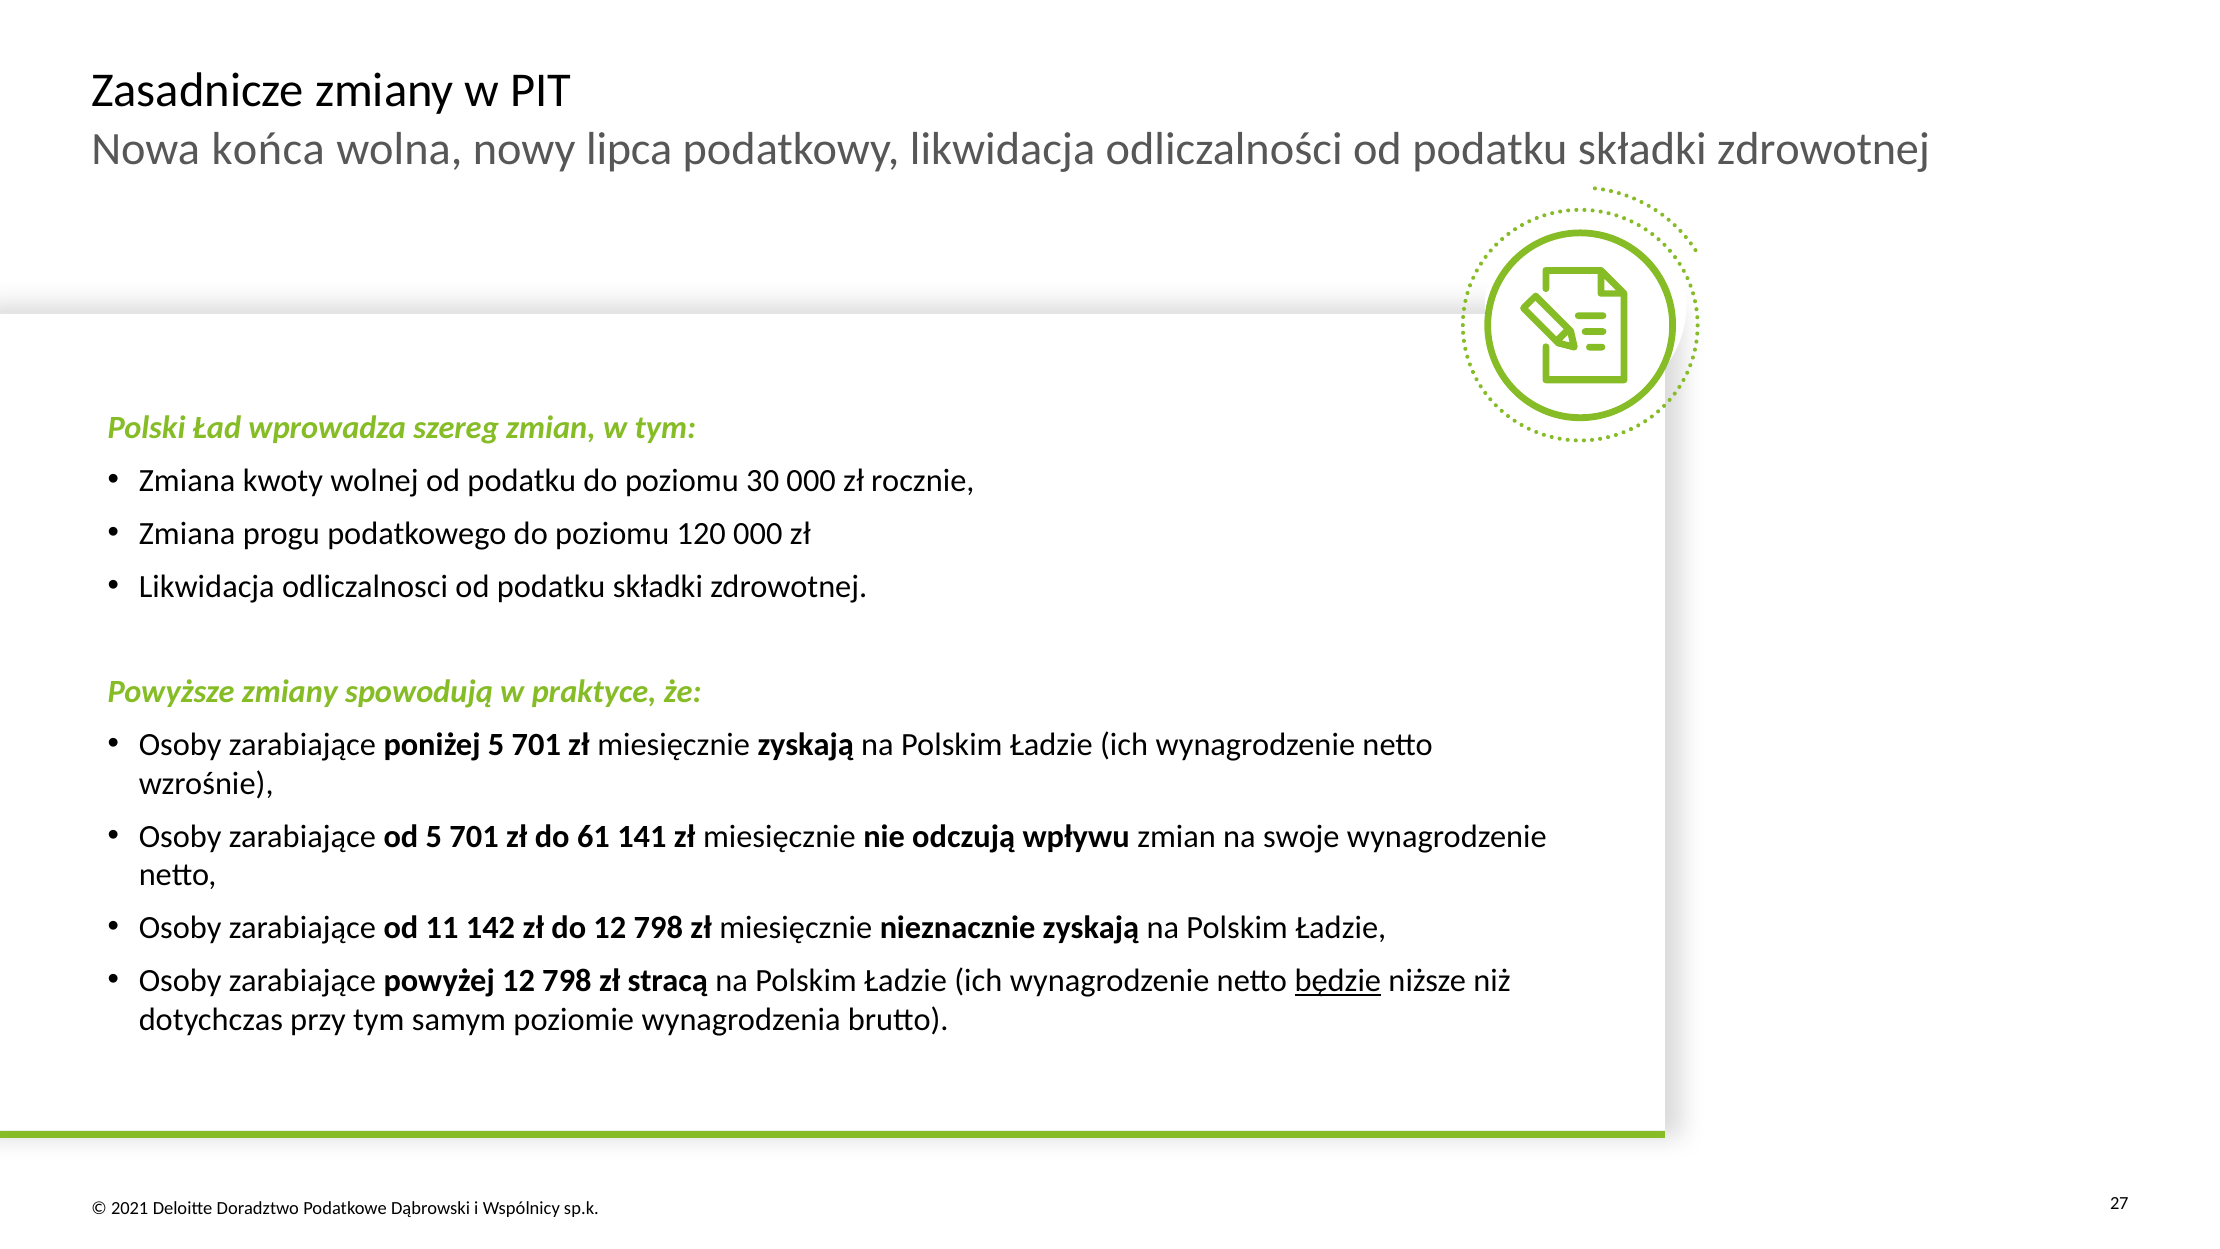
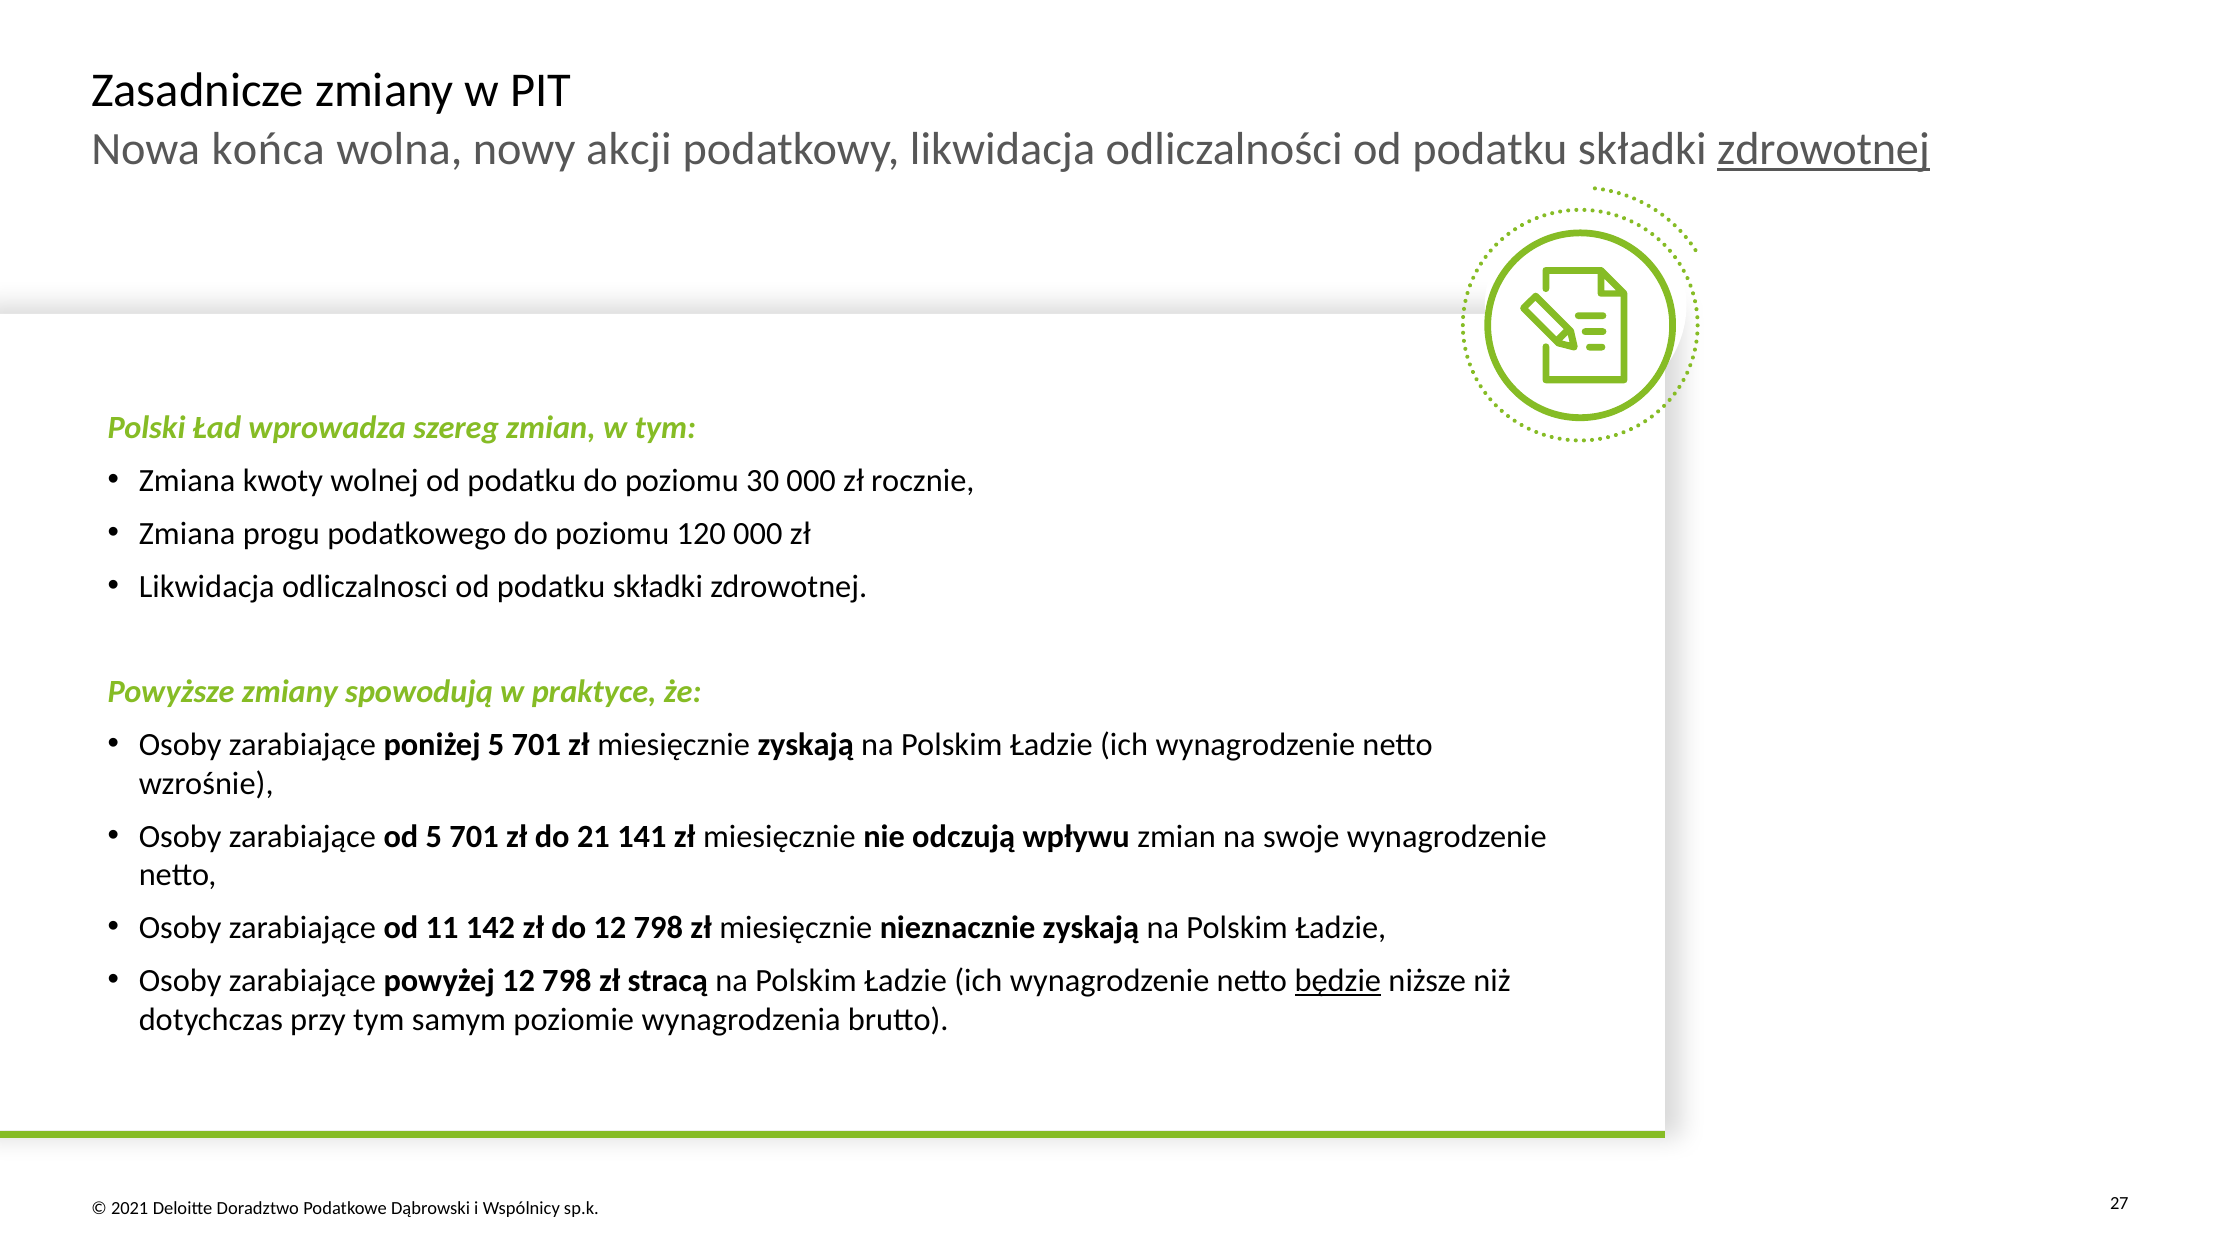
lipca: lipca -> akcji (629, 150)
zdrowotnej underline: none -> present (1824, 150)
61: 61 -> 21 (593, 836)
